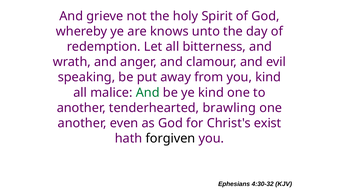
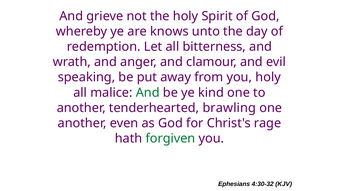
you kind: kind -> holy (268, 77)
exist: exist -> rage (268, 123)
forgiven colour: black -> green (170, 138)
